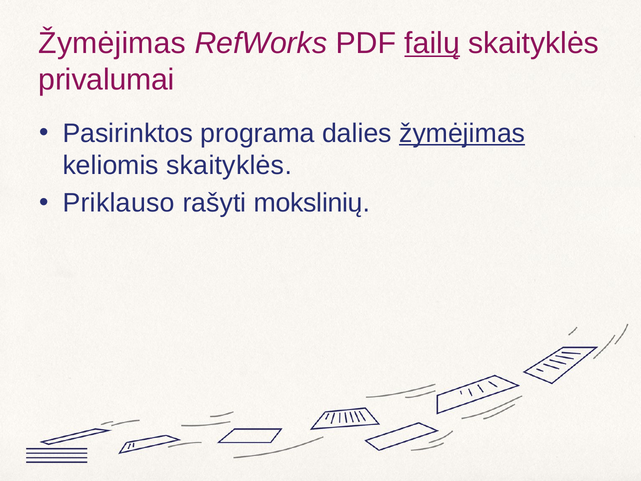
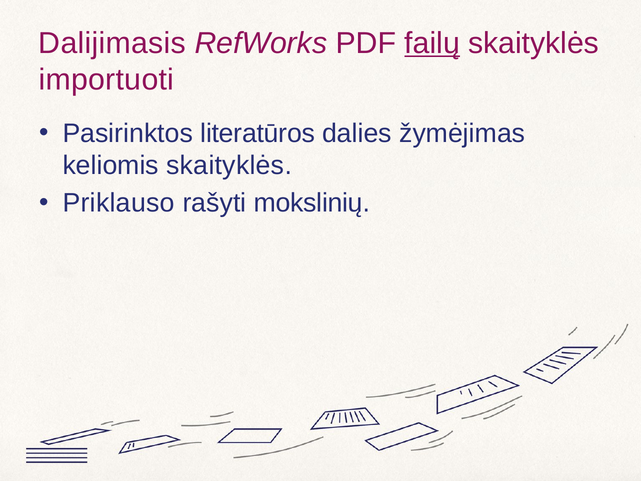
Žymėjimas: Žymėjimas -> Dalijimasis (112, 43)
privalumai: privalumai -> importuoti (106, 80)
programa: programa -> literatūros (258, 133)
žymėjimas underline: present -> none (462, 133)
